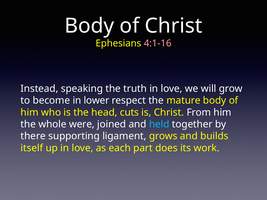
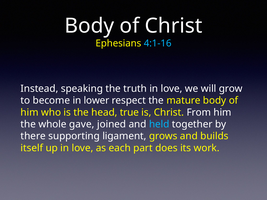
4:1-16 colour: pink -> light blue (158, 43)
cuts: cuts -> true (129, 112)
were: were -> gave (82, 124)
